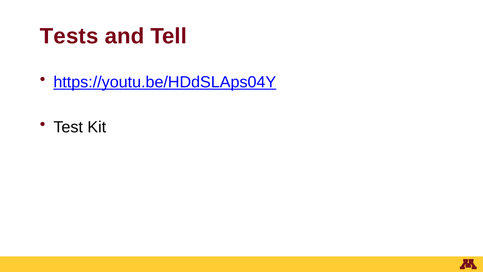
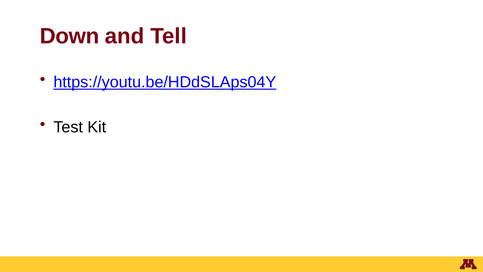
Tests: Tests -> Down (69, 36)
